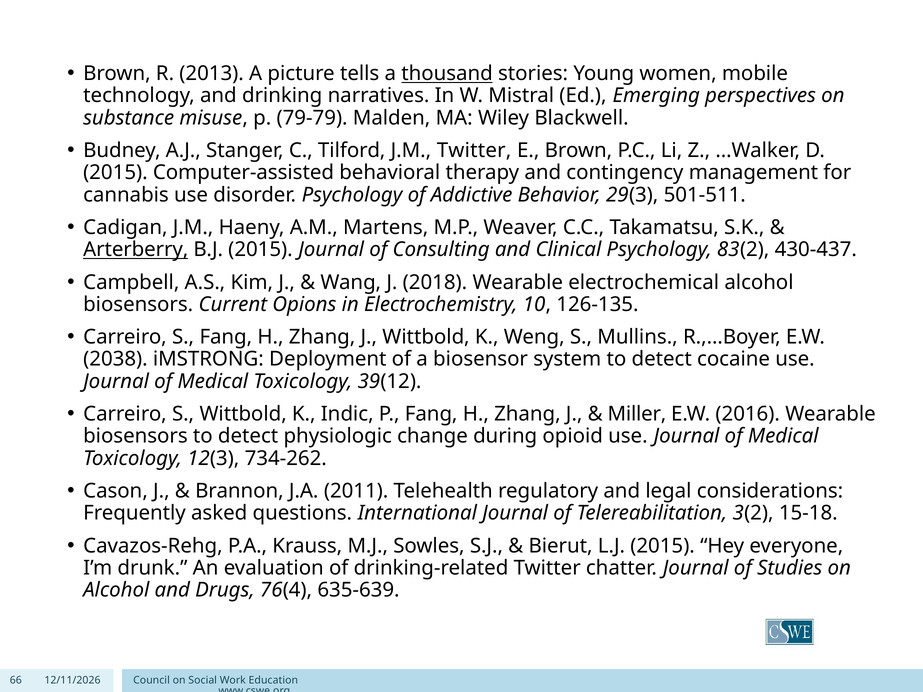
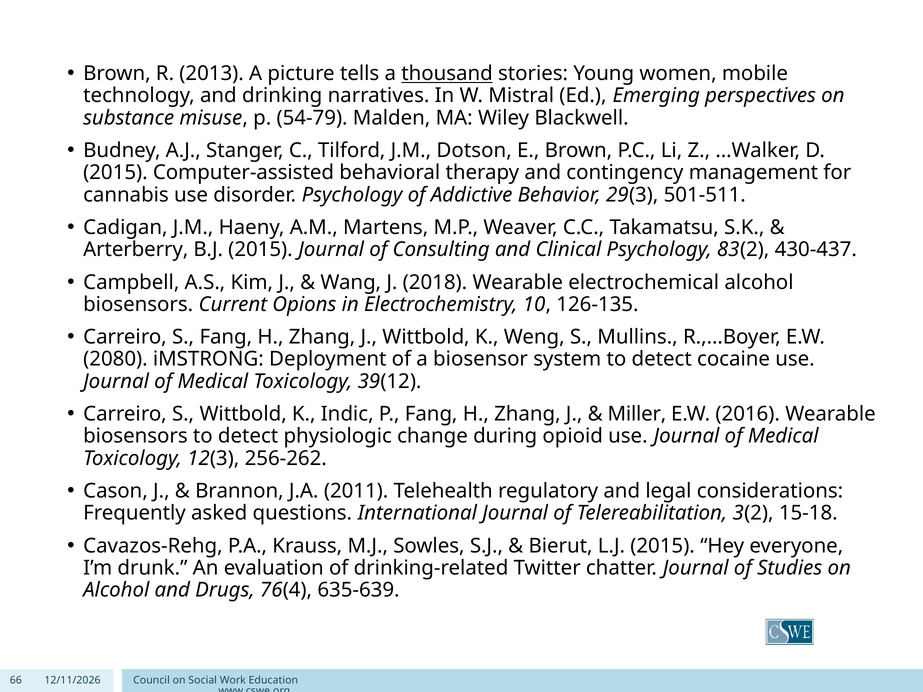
79-79: 79-79 -> 54-79 (312, 118)
J.M Twitter: Twitter -> Dotson (474, 151)
Arterberry underline: present -> none (136, 250)
2038: 2038 -> 2080 (115, 359)
734-262: 734-262 -> 256-262 (286, 458)
